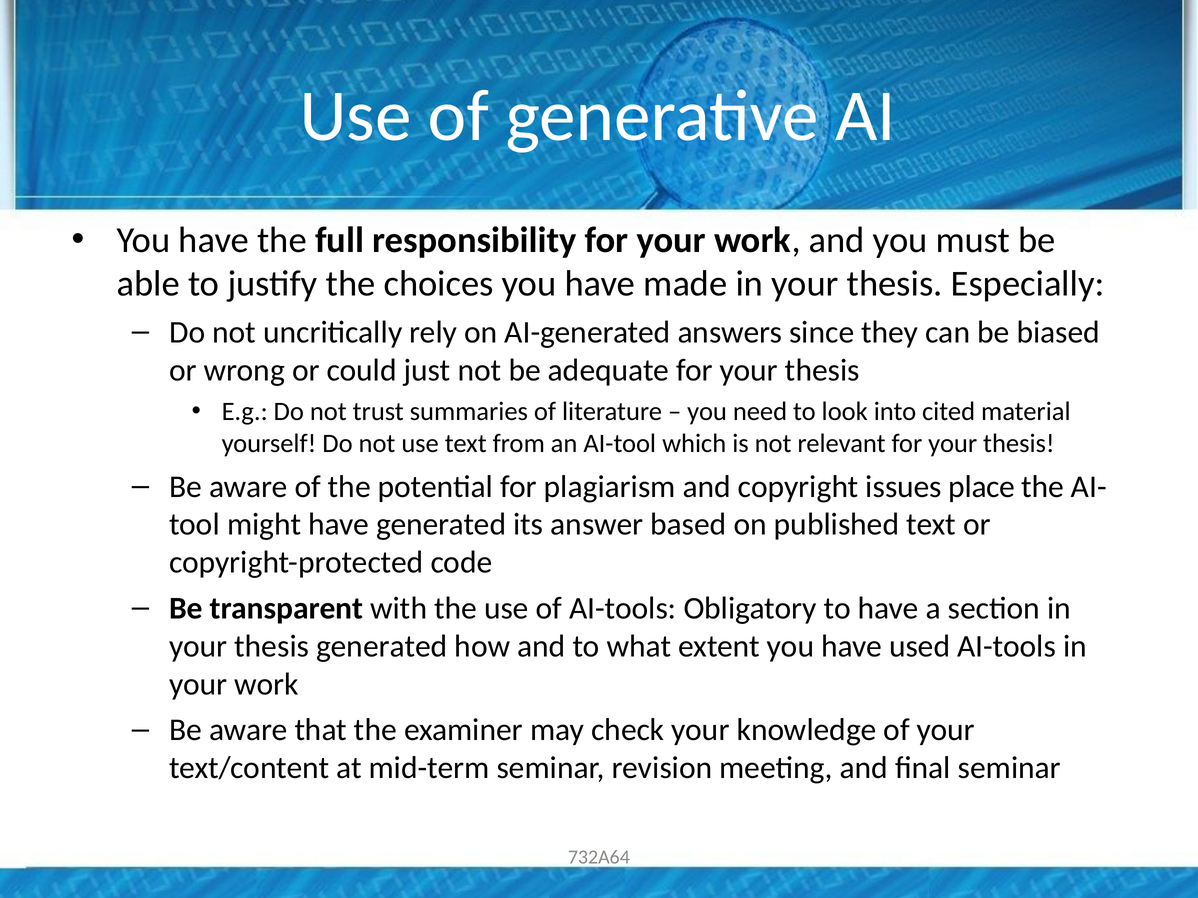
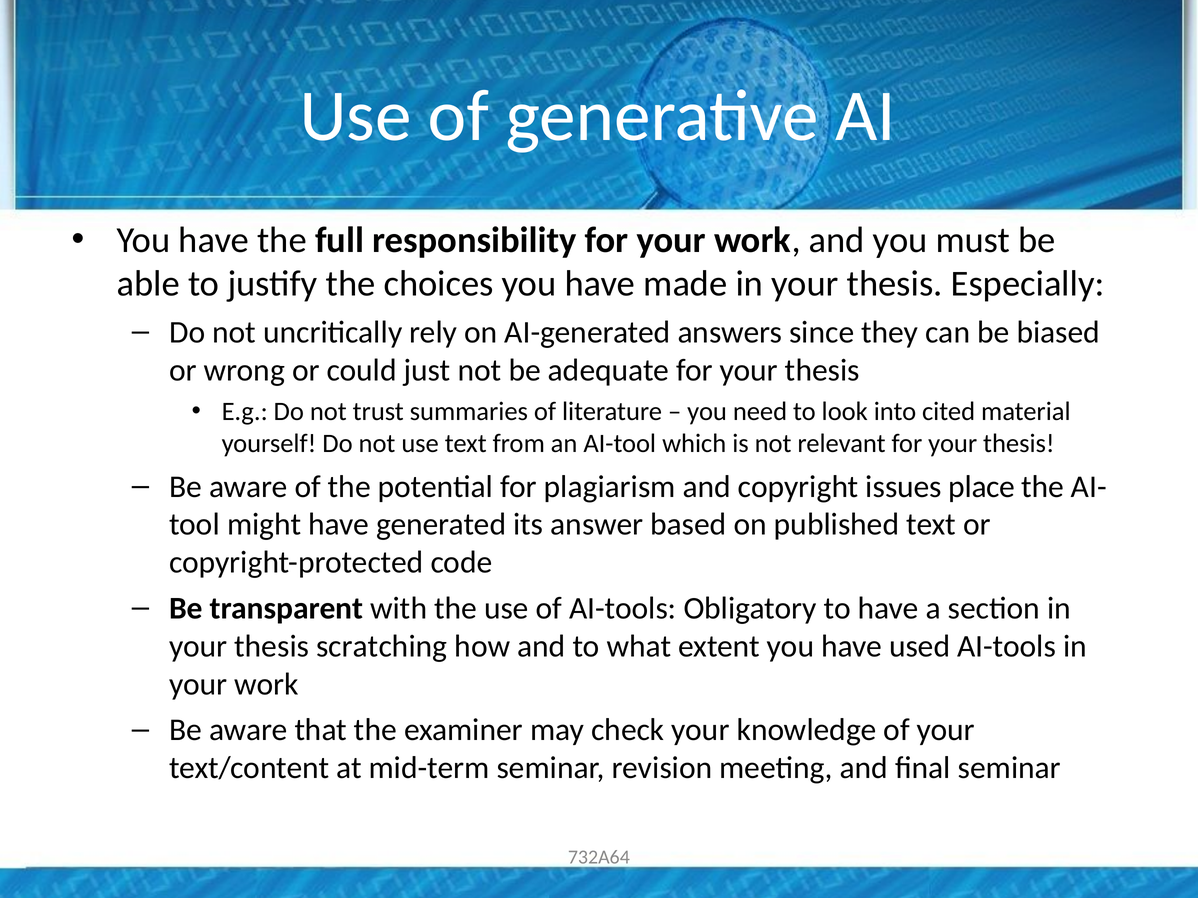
thesis generated: generated -> scratching (382, 647)
